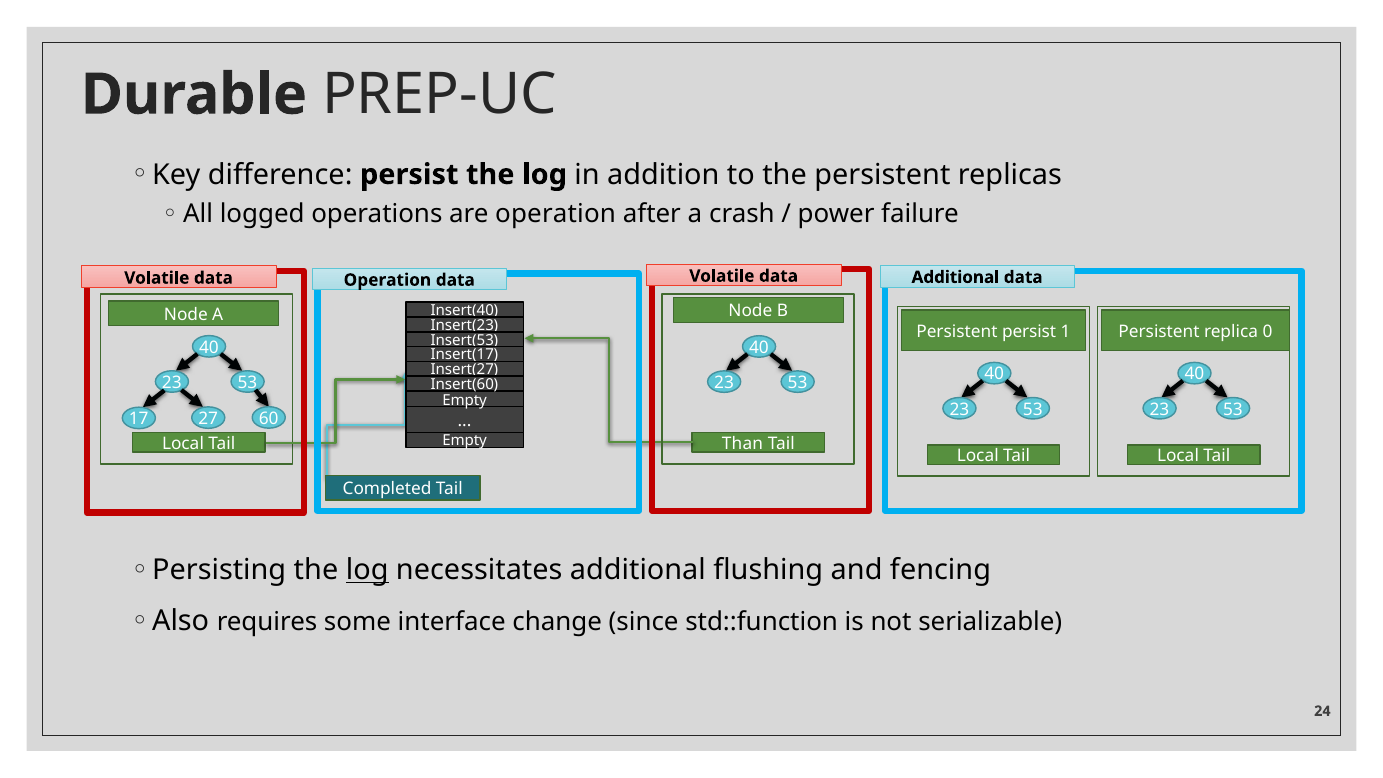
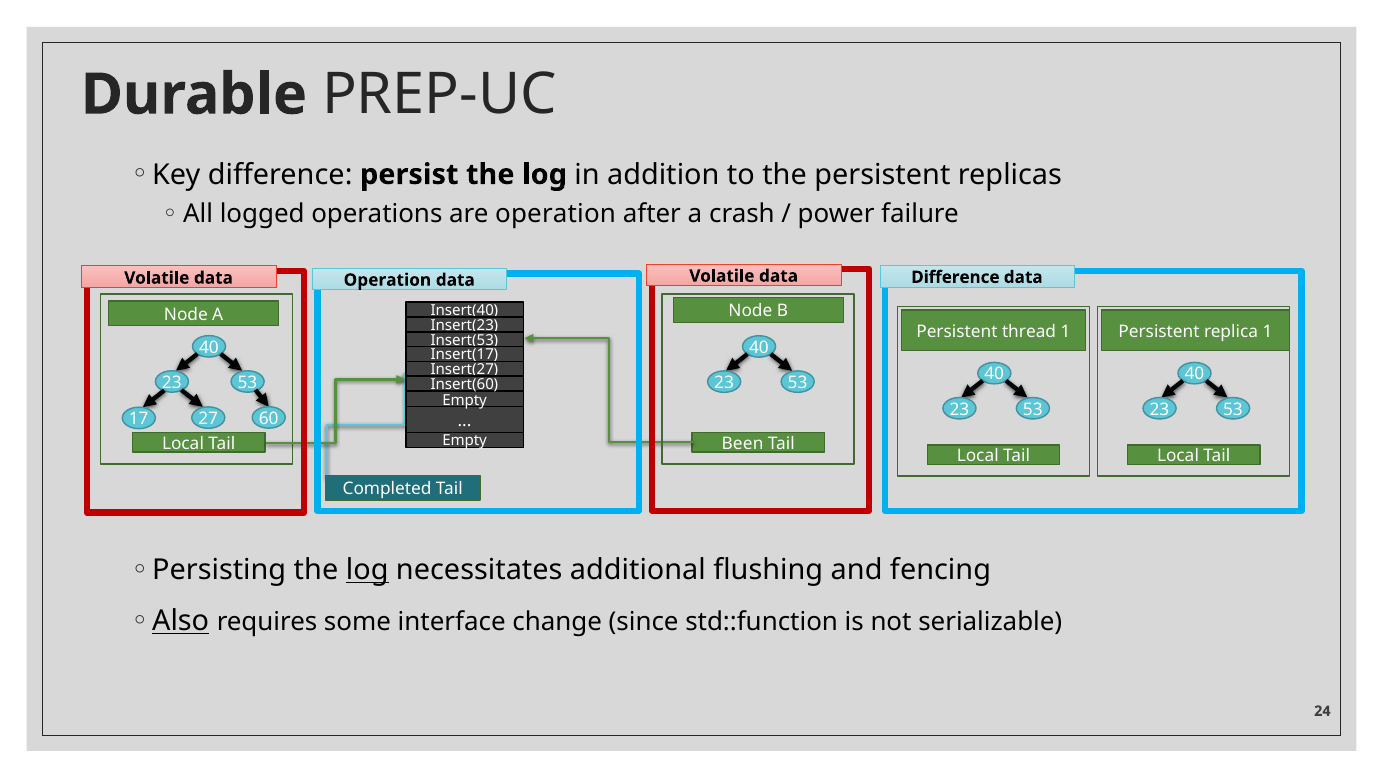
data Additional: Additional -> Difference (955, 277)
Persistent persist: persist -> thread (1029, 331)
replica 0: 0 -> 1 (1268, 331)
Than: Than -> Been (743, 444)
Also underline: none -> present (181, 621)
